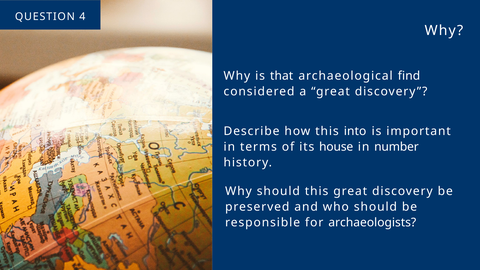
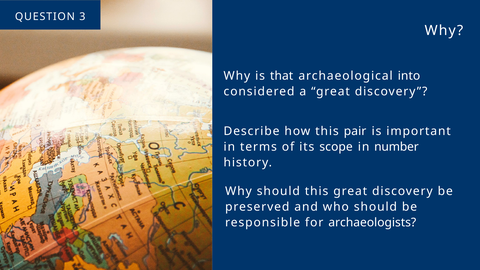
4: 4 -> 3 (82, 17)
find: find -> into (409, 76)
into: into -> pair (355, 131)
house: house -> scope (336, 147)
